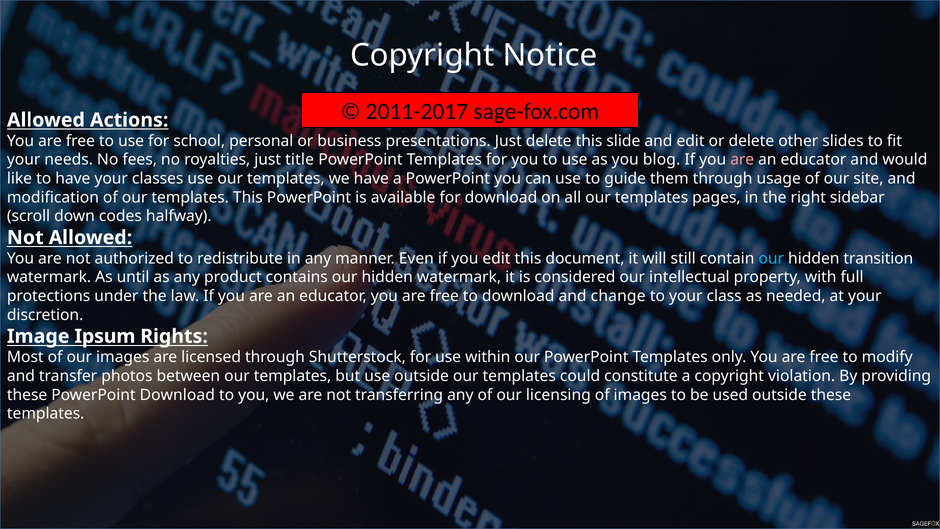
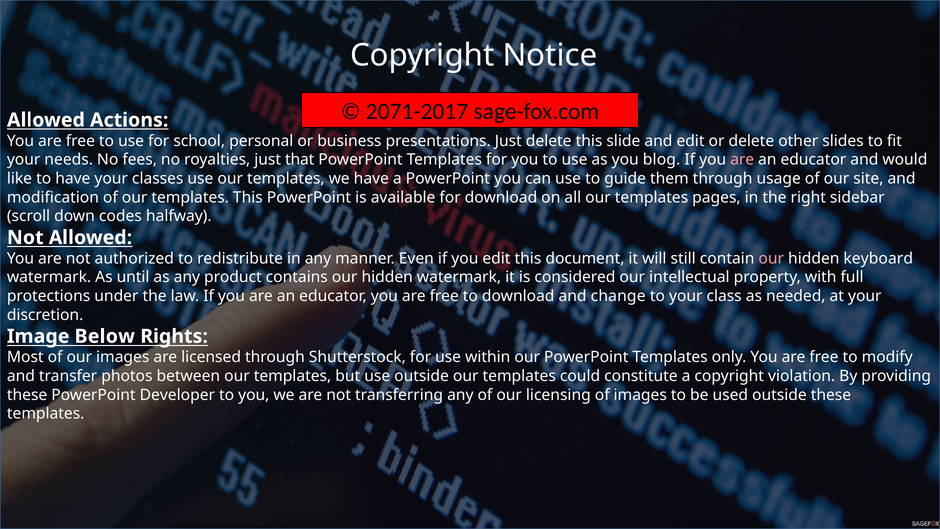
2011-2017: 2011-2017 -> 2071-2017 (417, 112)
title: title -> that (300, 160)
our colour: light blue -> pink (771, 258)
transition: transition -> keyboard (878, 258)
Ipsum: Ipsum -> Below (105, 336)
PowerPoint Download: Download -> Developer (177, 395)
